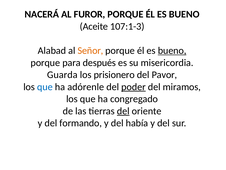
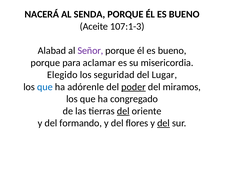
FUROR: FUROR -> SENDA (89, 14)
Señor colour: orange -> purple (90, 50)
bueno underline: present -> none (172, 50)
después: después -> aclamar (99, 62)
Guarda: Guarda -> Elegido (62, 75)
prisionero: prisionero -> seguridad (114, 75)
Pavor: Pavor -> Lugar (164, 75)
había: había -> flores (137, 123)
del underline: none -> present (163, 123)
